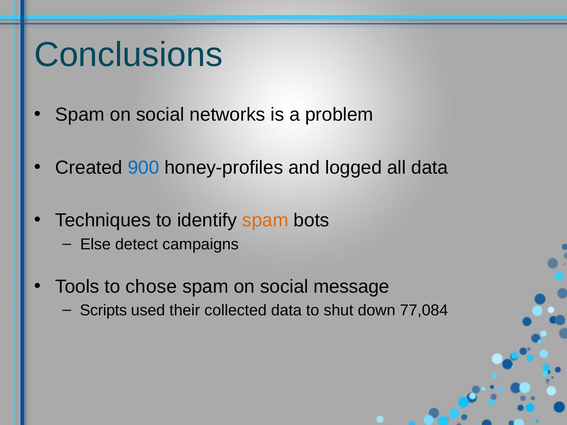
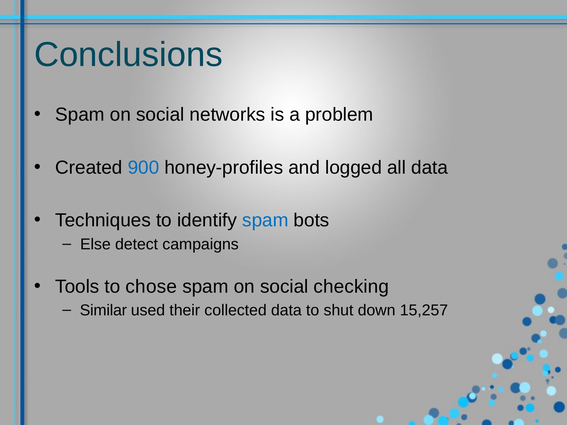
spam colour: orange -> blue (265, 221)
message: message -> checking (351, 287)
Scripts: Scripts -> Similar (103, 310)
77,084: 77,084 -> 15,257 (424, 310)
